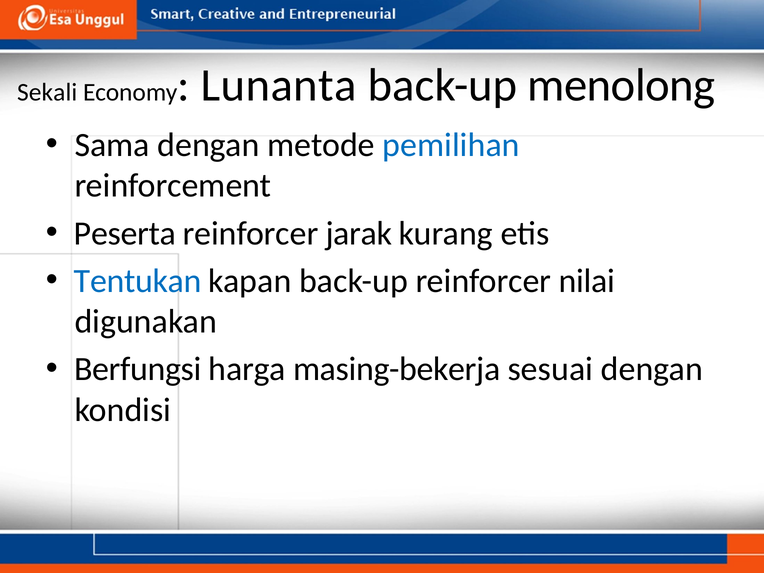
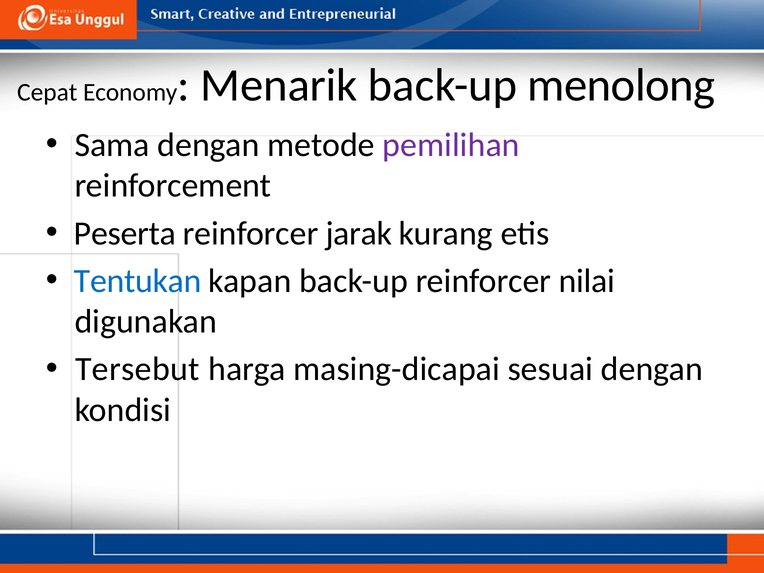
Sekali: Sekali -> Cepat (47, 92)
Lunanta: Lunanta -> Menarik (279, 85)
pemilihan colour: blue -> purple (451, 145)
Berfungsi: Berfungsi -> Tersebut (137, 369)
masing-bekerja: masing-bekerja -> masing-dicapai (397, 369)
